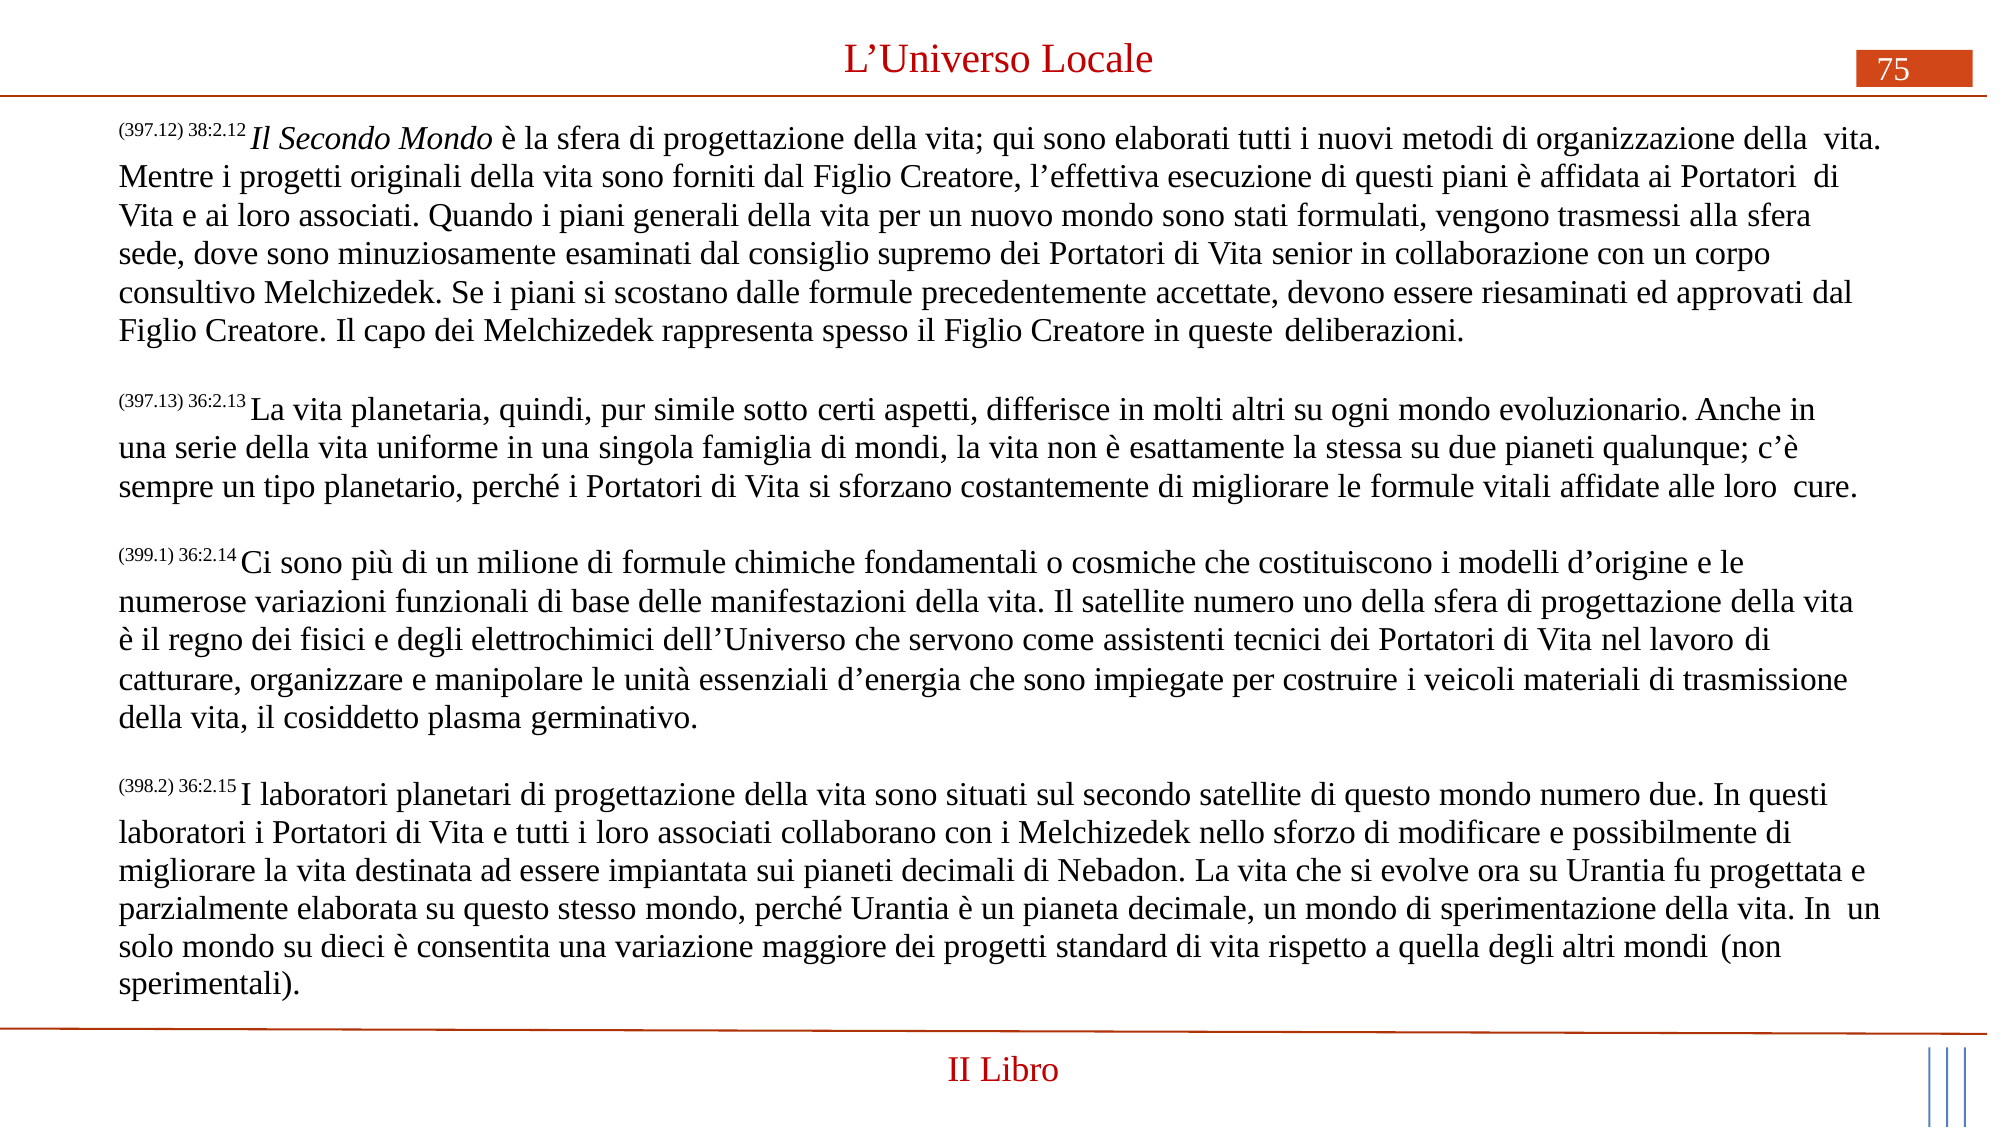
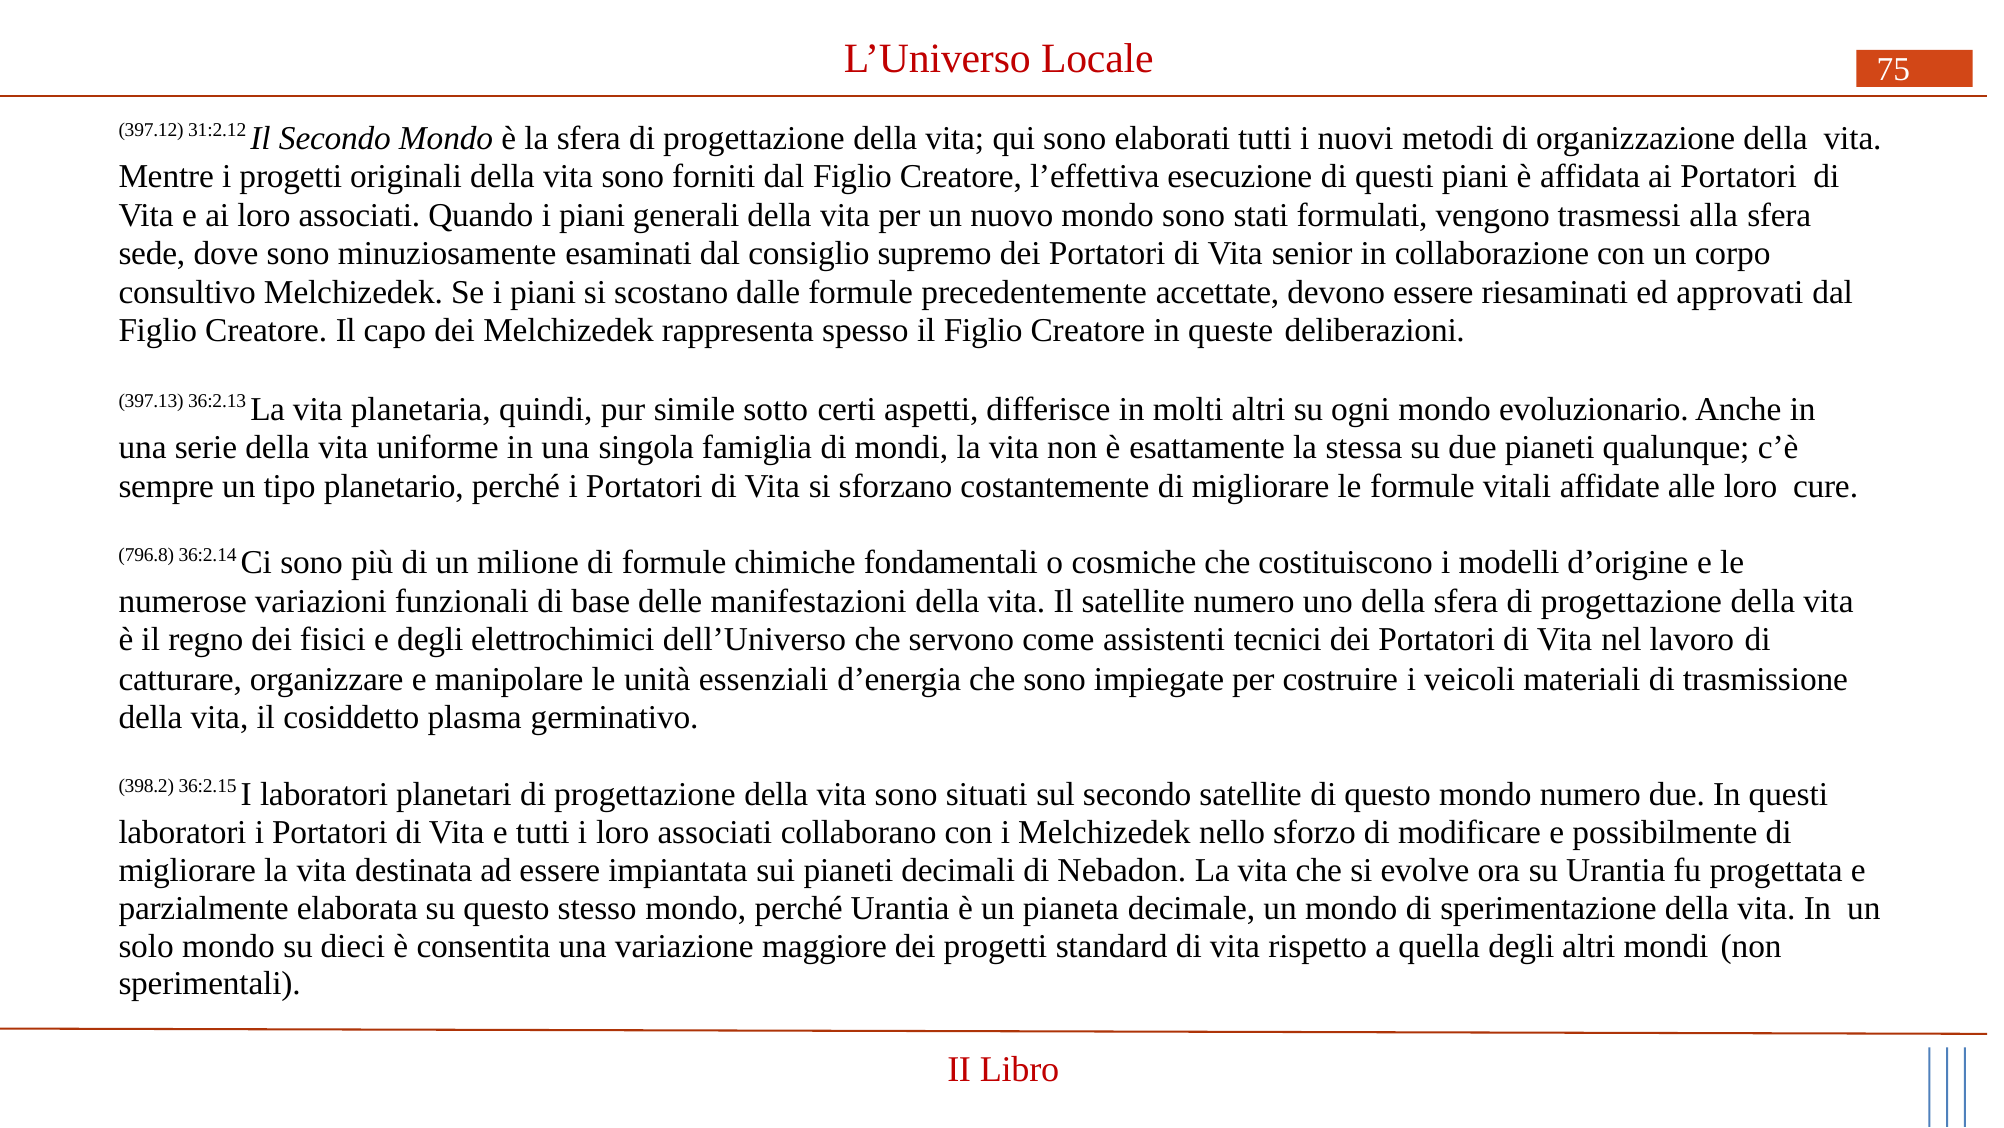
38:2.12: 38:2.12 -> 31:2.12 (217, 130)
399.1: 399.1 -> 796.8 (146, 555)
